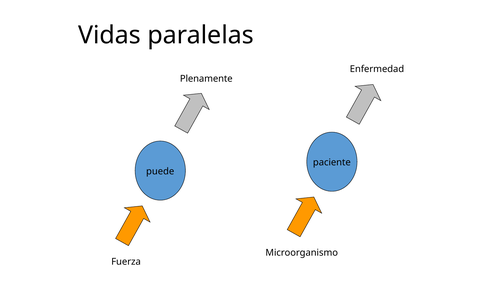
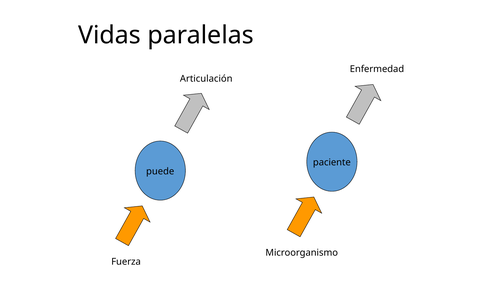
Plenamente: Plenamente -> Articulación (206, 79)
